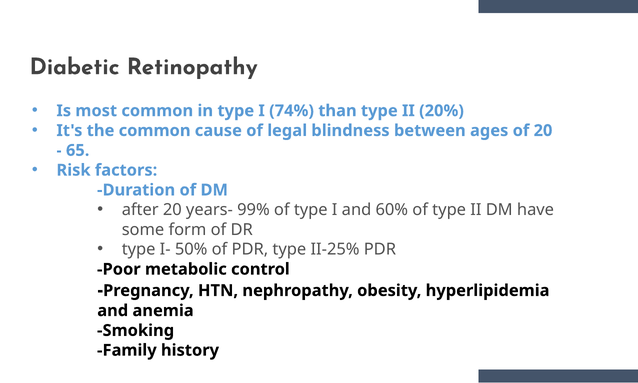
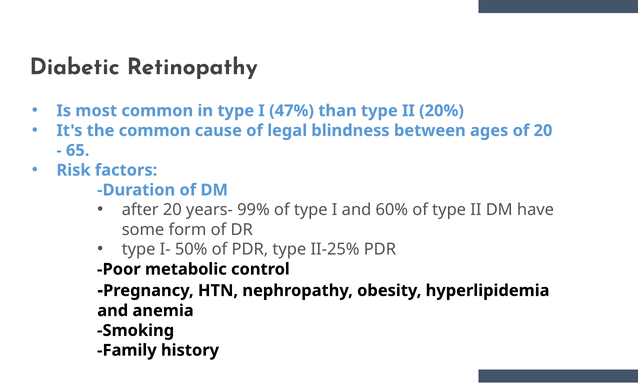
74%: 74% -> 47% (292, 111)
